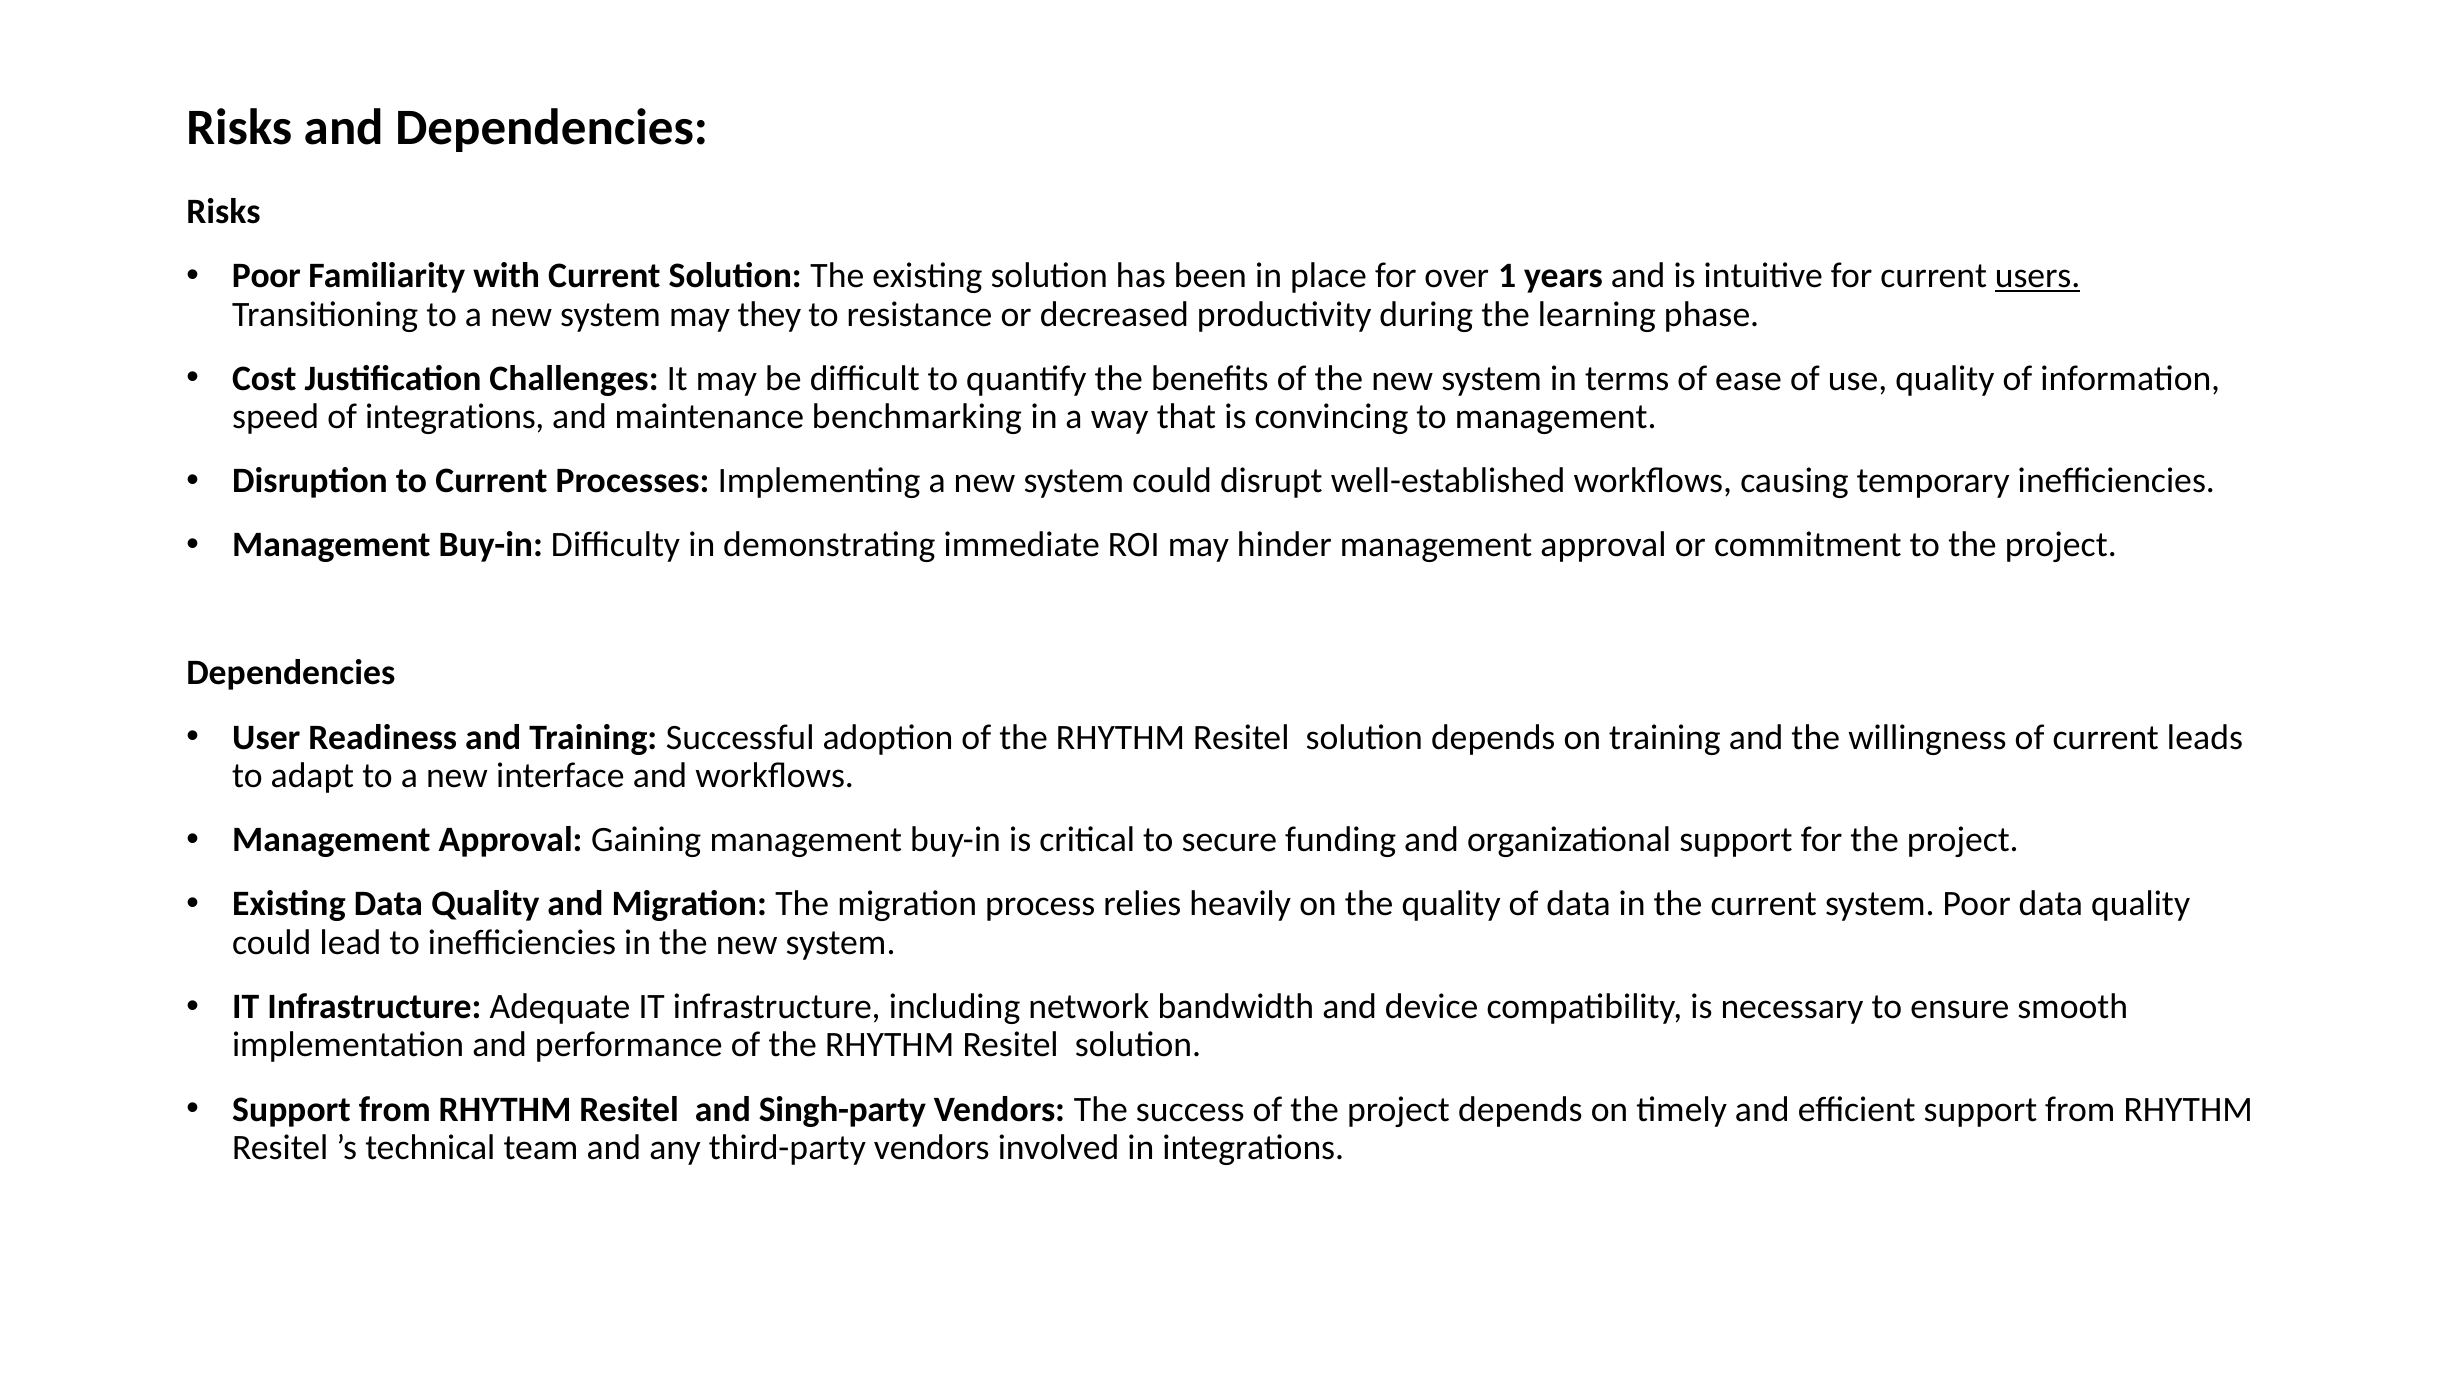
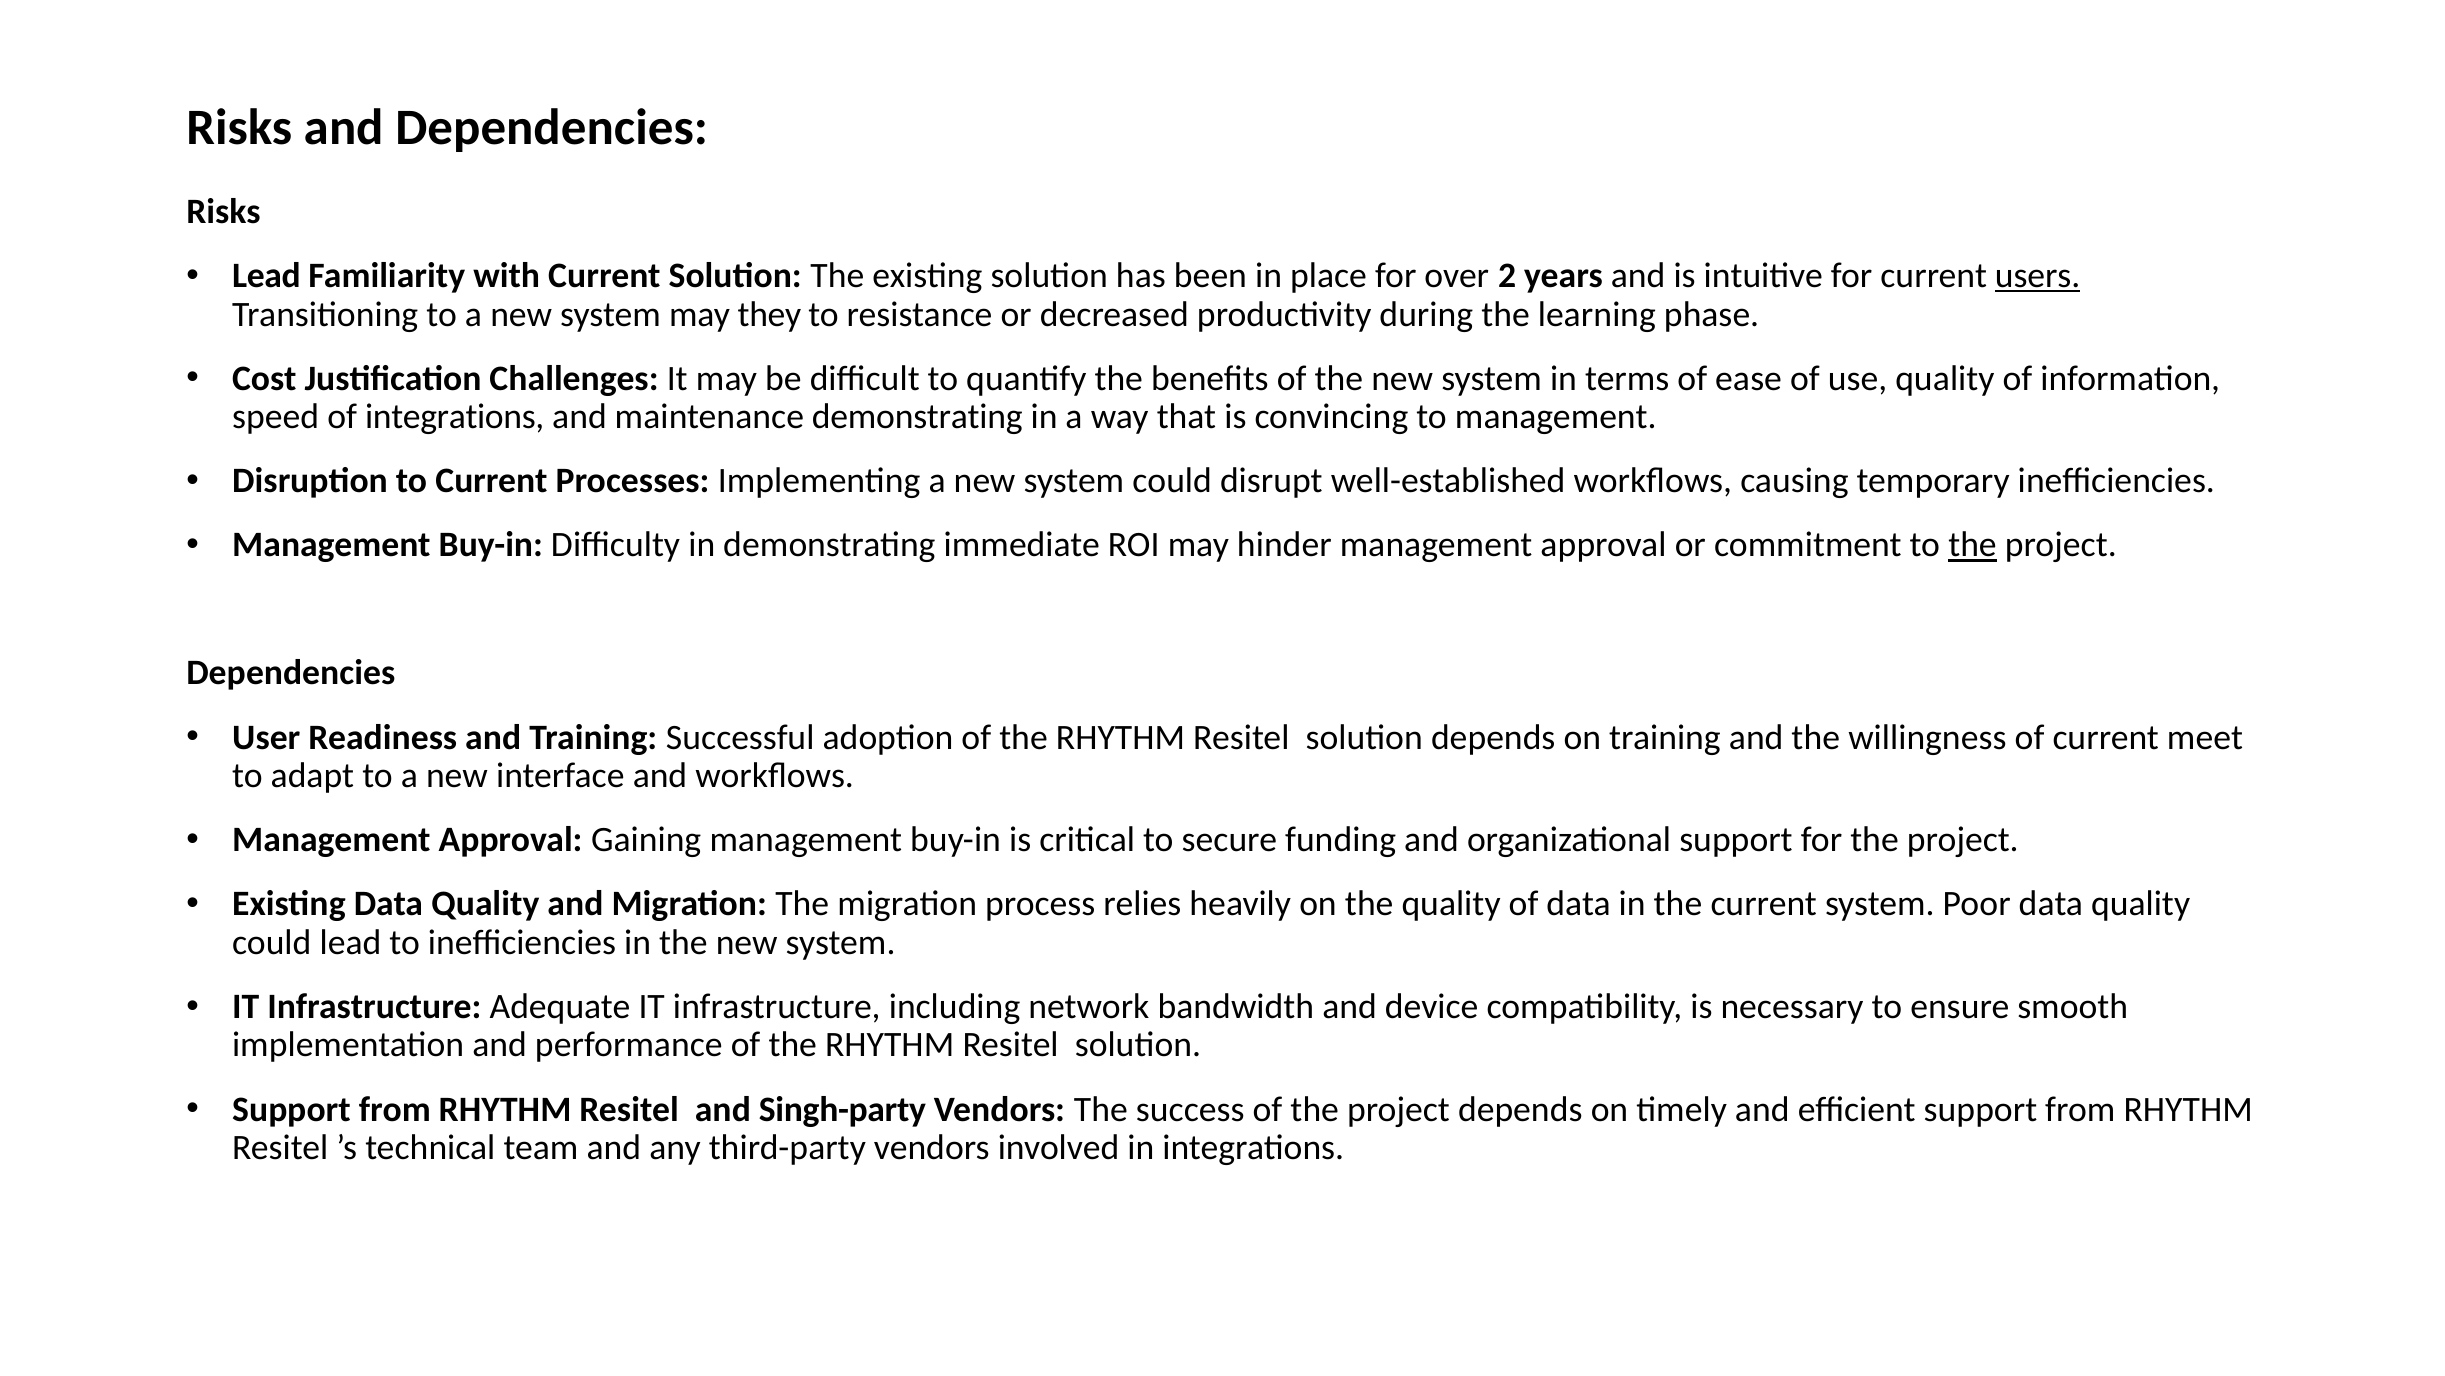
Poor: Poor -> Lead (266, 276)
1: 1 -> 2 (1507, 276)
maintenance benchmarking: benchmarking -> demonstrating (917, 417)
the underline: none -> present (1973, 545)
leads: leads -> meet (2205, 737)
